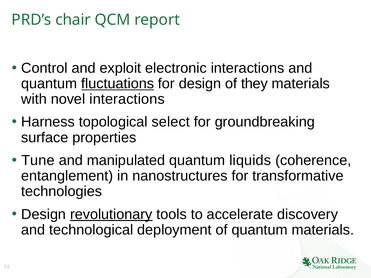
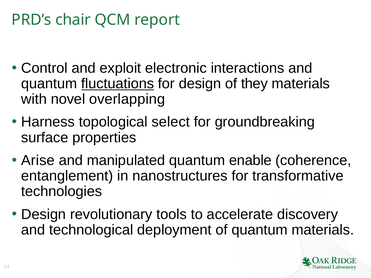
novel interactions: interactions -> overlapping (127, 99)
Tune: Tune -> Arise (38, 160)
liquids: liquids -> enable (250, 160)
revolutionary underline: present -> none (111, 214)
